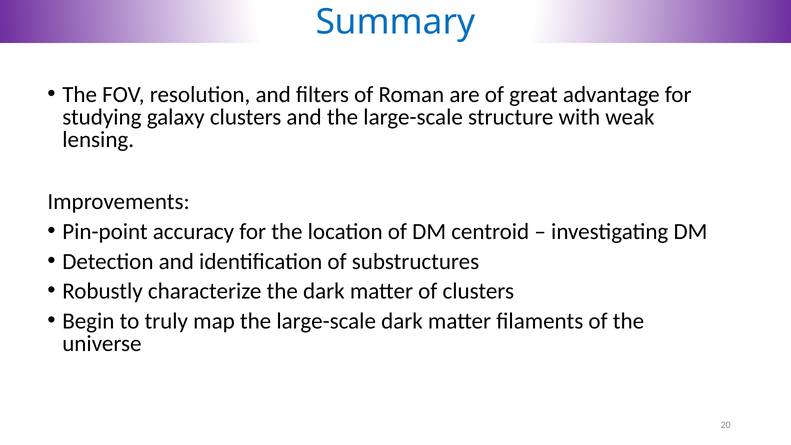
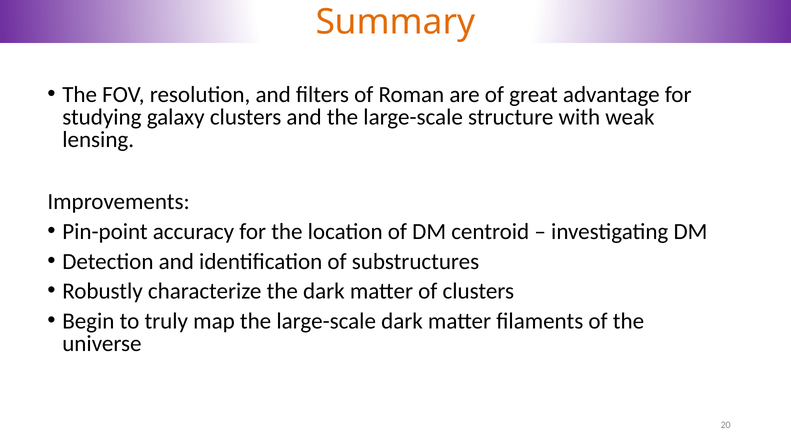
Summary colour: blue -> orange (396, 22)
